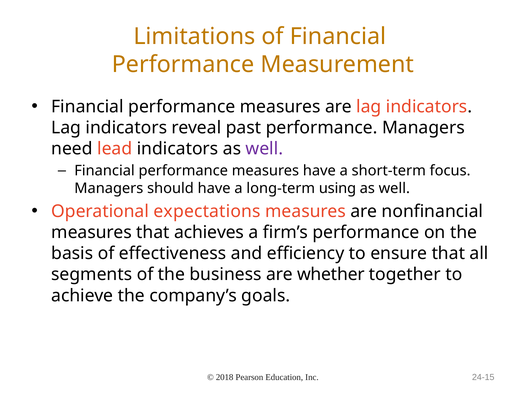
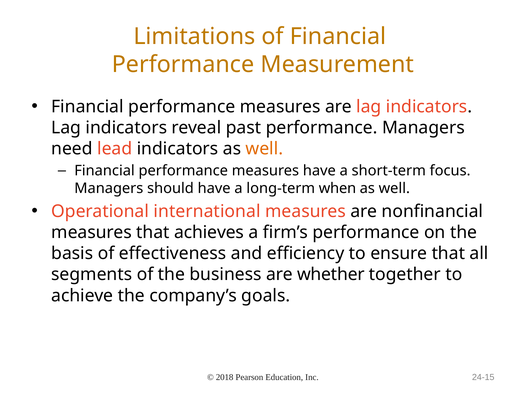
well colour: purple -> orange (264, 149)
using: using -> when (337, 188)
expectations: expectations -> international (207, 211)
